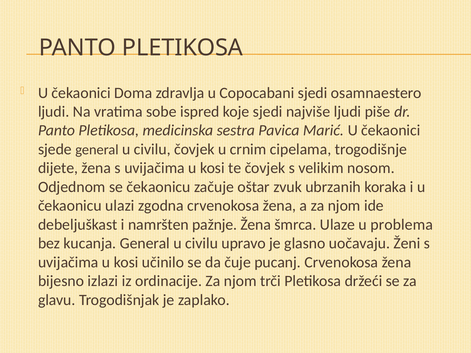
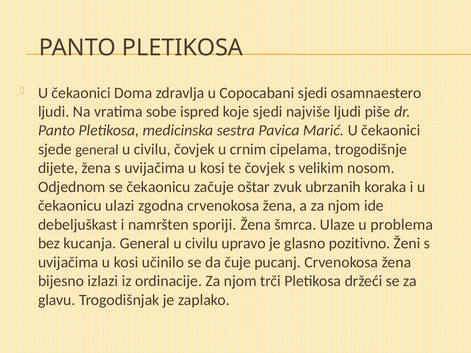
pažnje: pažnje -> sporiji (214, 225)
uočavaju: uočavaju -> pozitivno (360, 244)
